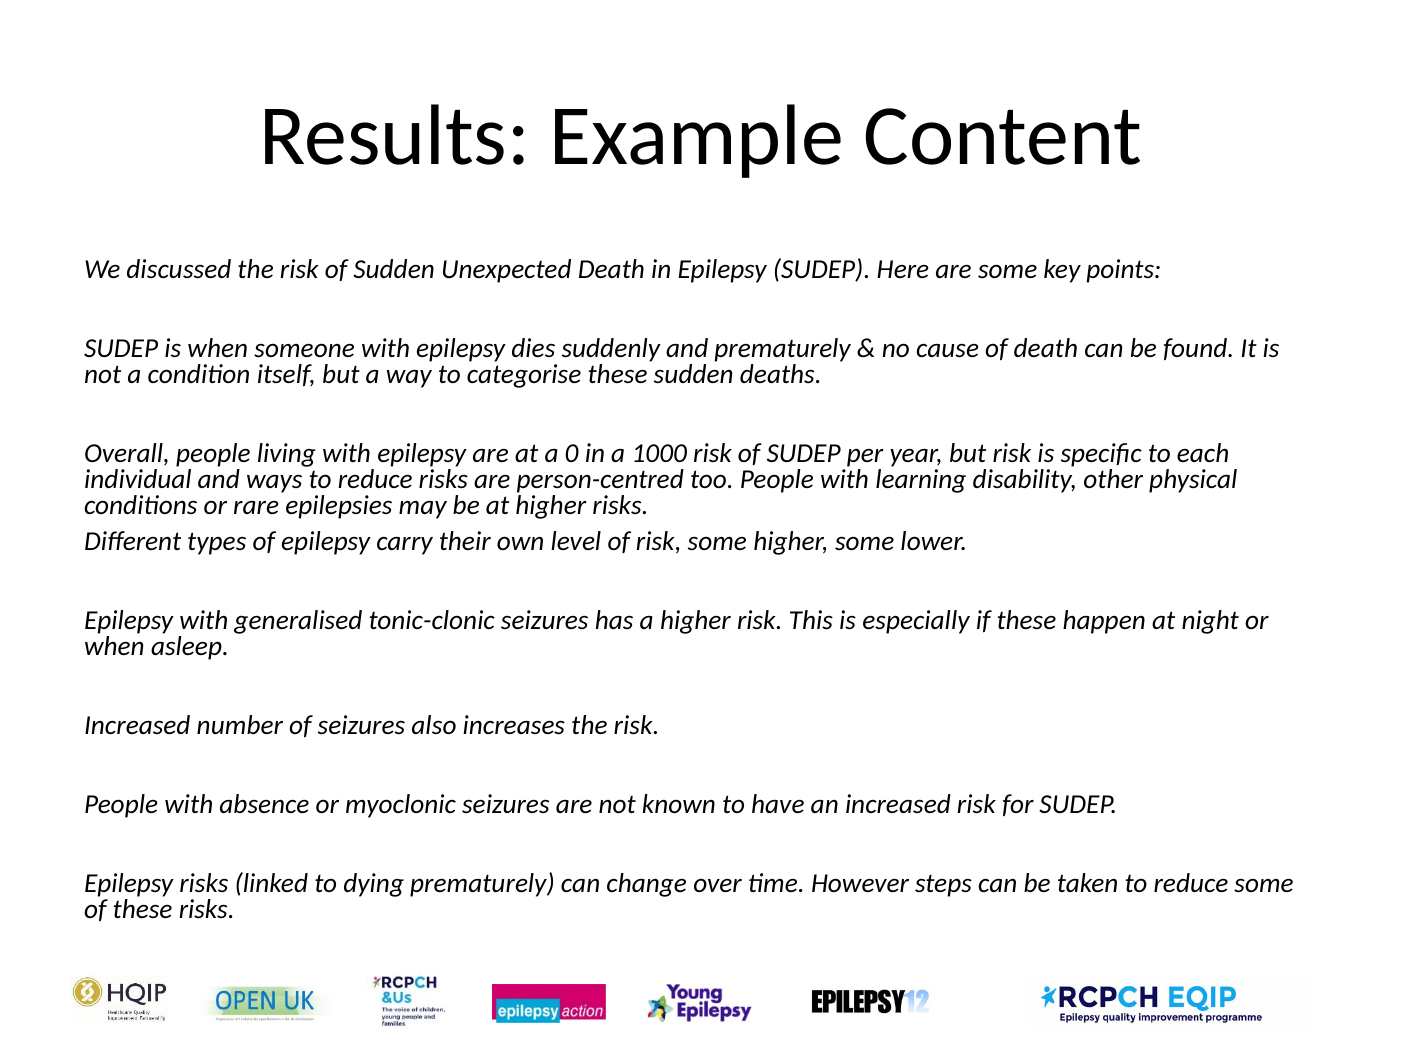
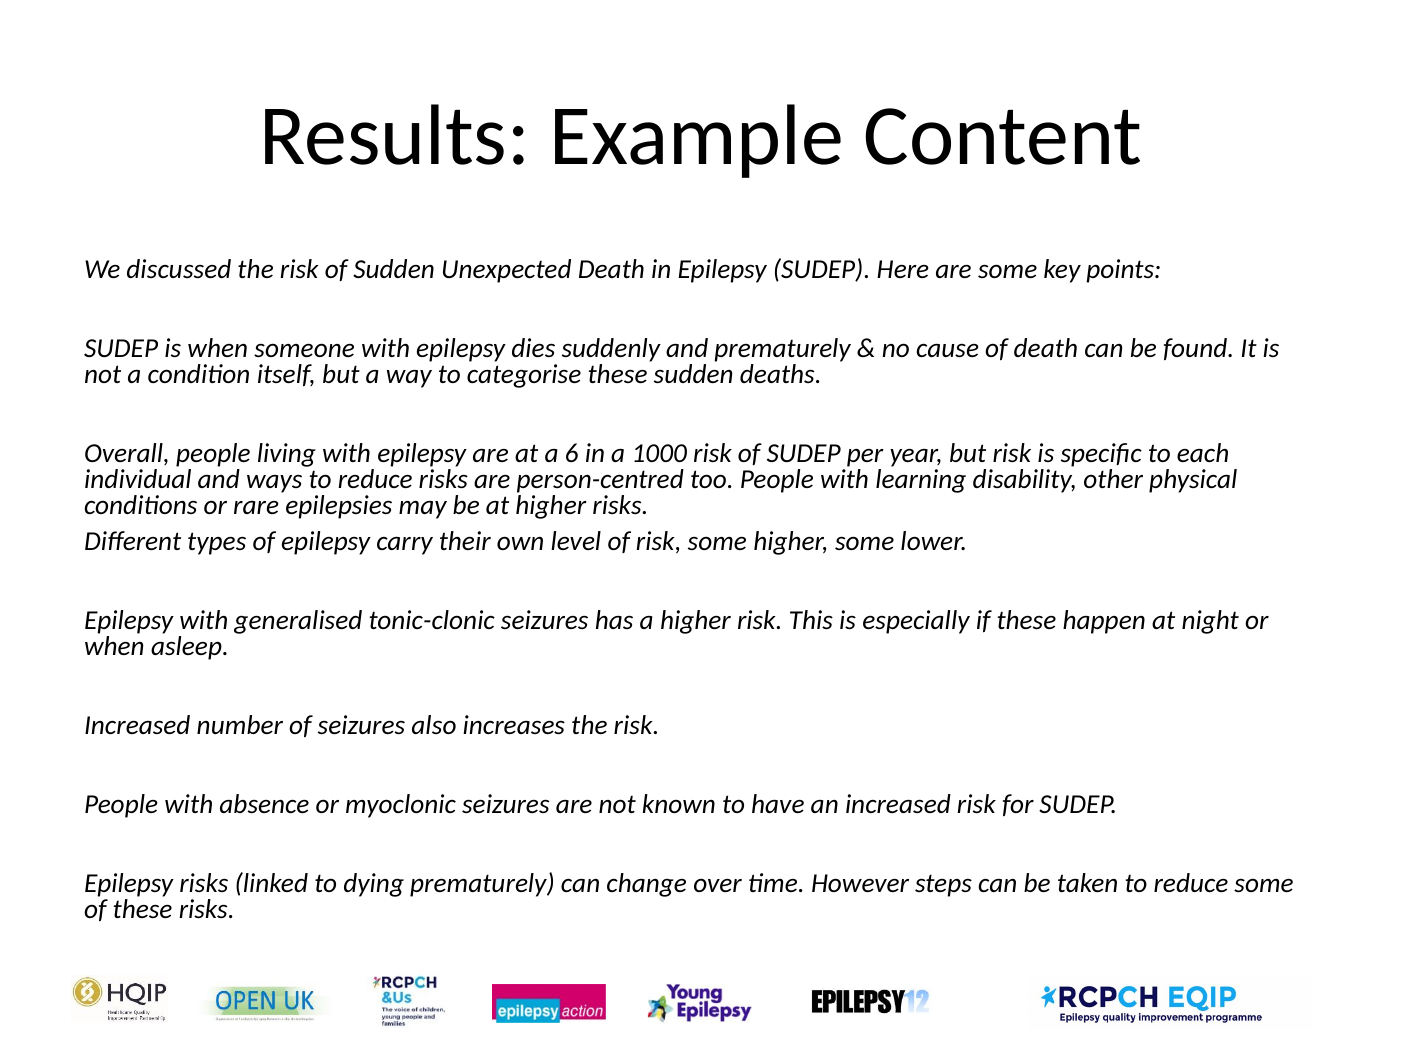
0: 0 -> 6 (572, 454)
